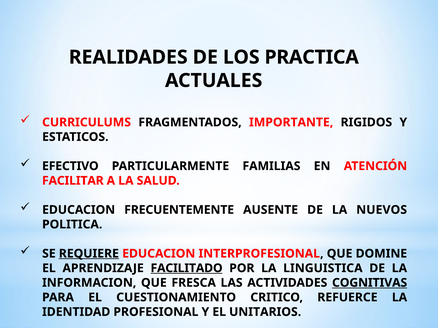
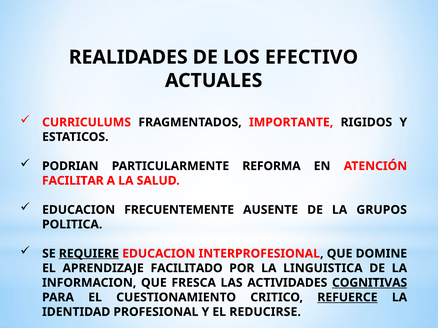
PRACTICA: PRACTICA -> EFECTIVO (311, 57)
EFECTIVO: EFECTIVO -> PODRIAN (70, 166)
FAMILIAS: FAMILIAS -> REFORMA (272, 166)
NUEVOS: NUEVOS -> GRUPOS (382, 210)
FACILITADO underline: present -> none (187, 269)
REFUERCE underline: none -> present (347, 298)
UNITARIOS: UNITARIOS -> REDUCIRSE (265, 312)
